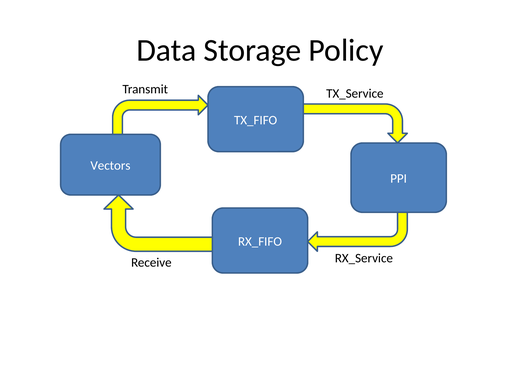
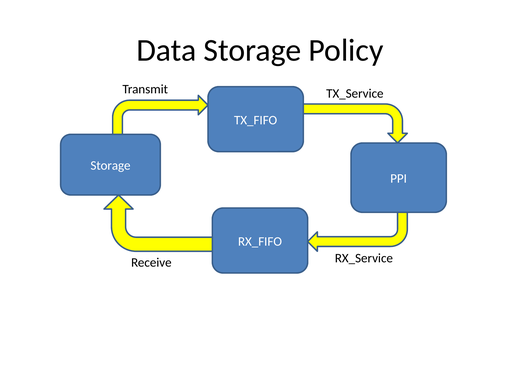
Vectors: Vectors -> Storage (110, 166)
